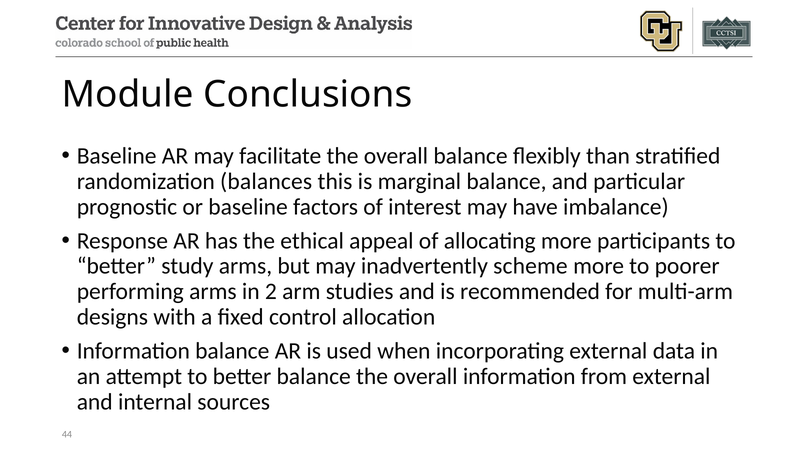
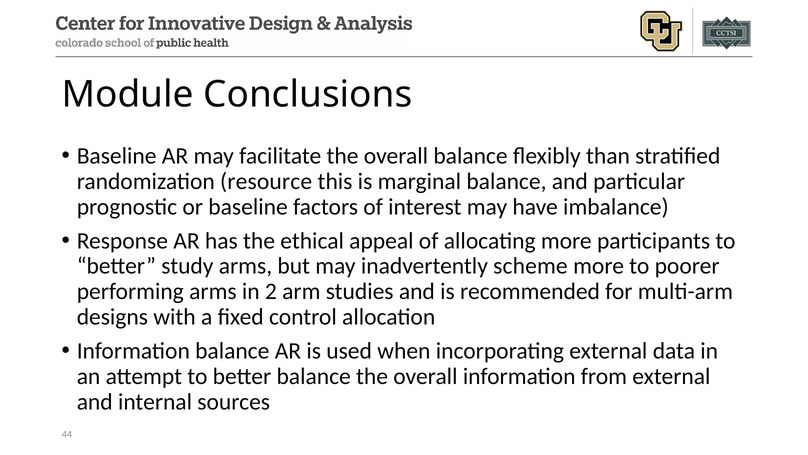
balances: balances -> resource (266, 181)
